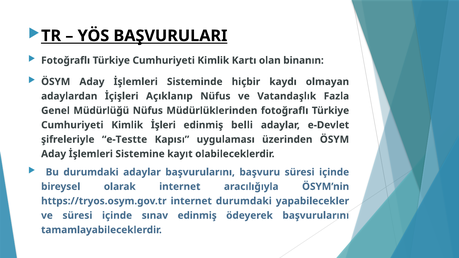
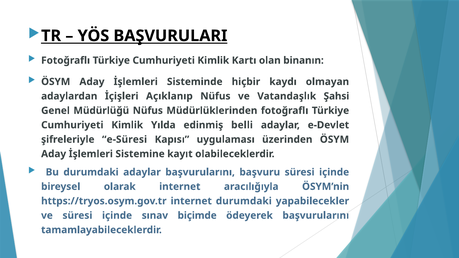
Fazla: Fazla -> Şahsi (336, 96)
İşleri: İşleri -> Yılda (163, 125)
e-Testte: e-Testte -> e-Süresi (125, 140)
sınav edinmiş: edinmiş -> biçimde (197, 216)
